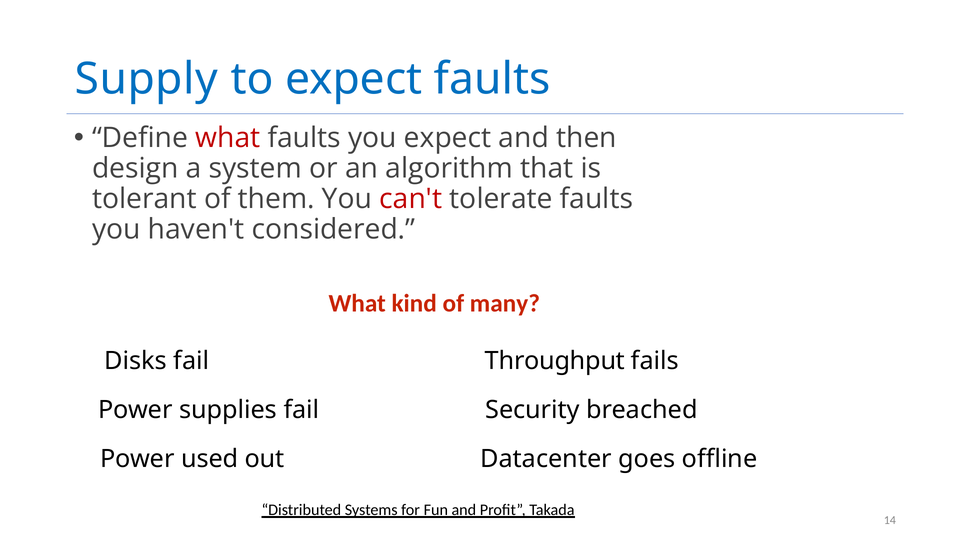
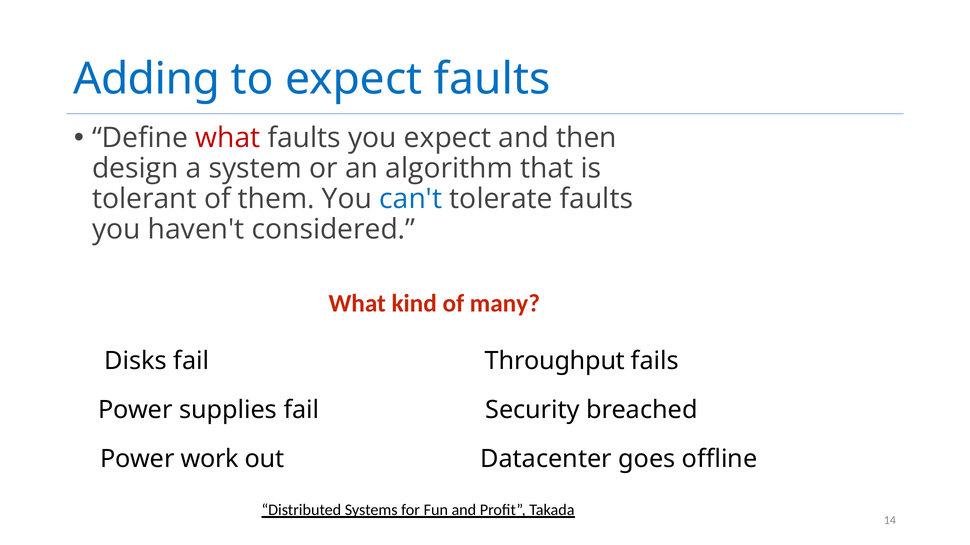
Supply: Supply -> Adding (147, 79)
can't colour: red -> blue (411, 199)
used: used -> work (210, 460)
